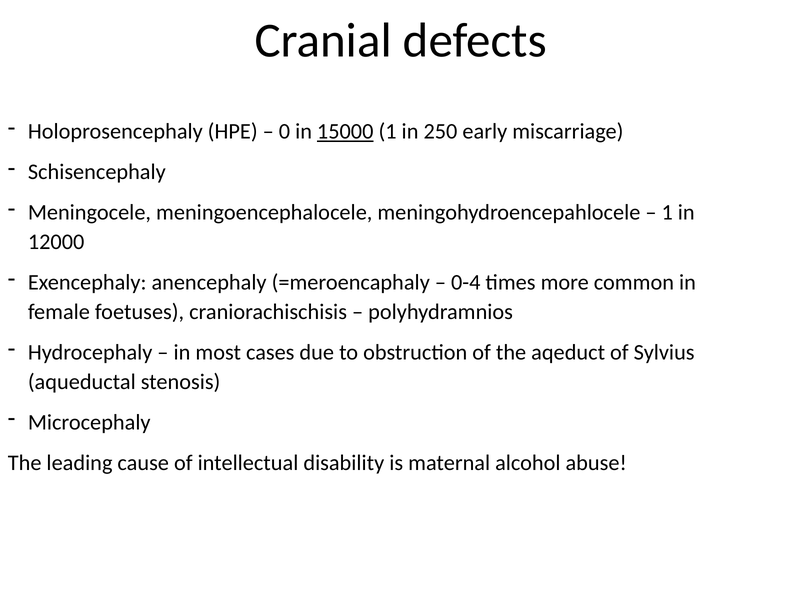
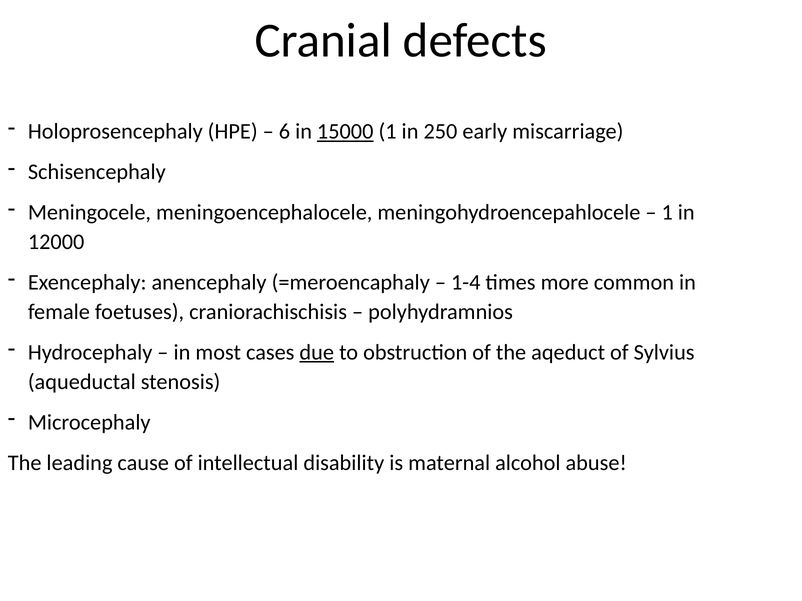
0: 0 -> 6 (284, 132)
0-4: 0-4 -> 1-4 (466, 283)
due underline: none -> present (317, 353)
